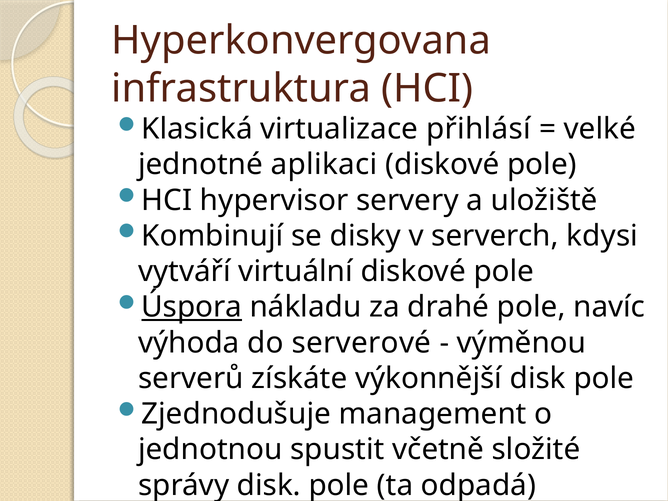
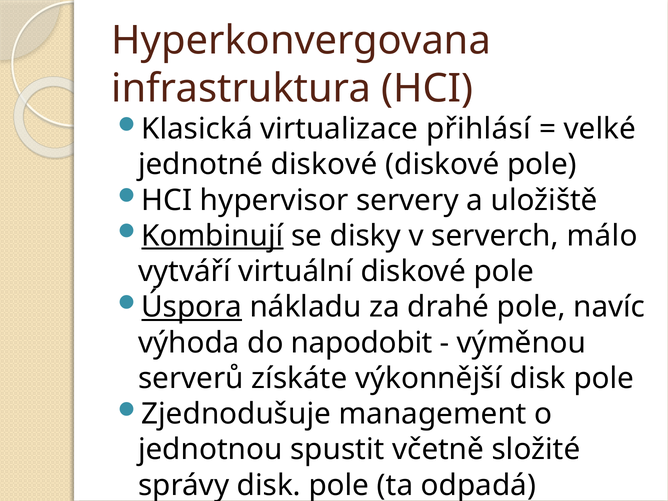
jednotné aplikaci: aplikaci -> diskové (324, 165)
Kombinují underline: none -> present (212, 236)
kdysi: kdysi -> málo (602, 236)
serverové: serverové -> napodobit (362, 343)
